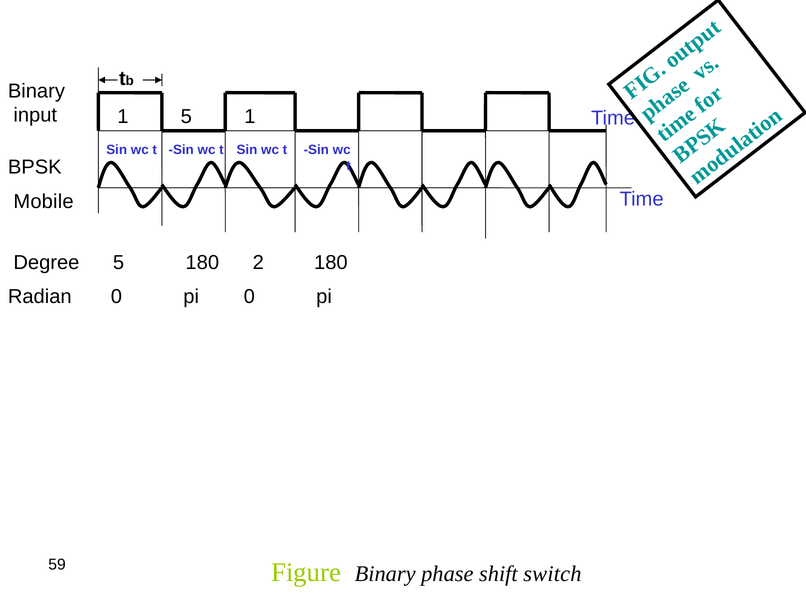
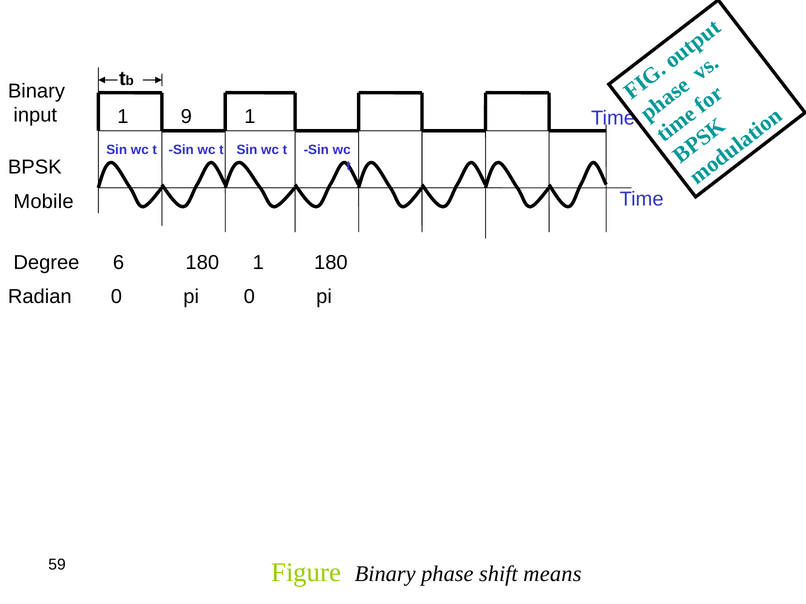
1 5: 5 -> 9 (186, 117)
Degree 5: 5 -> 6 (119, 263)
180 2: 2 -> 1 (258, 263)
switch: switch -> means (552, 574)
